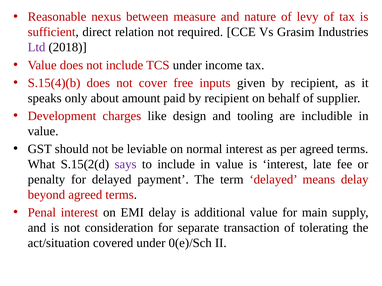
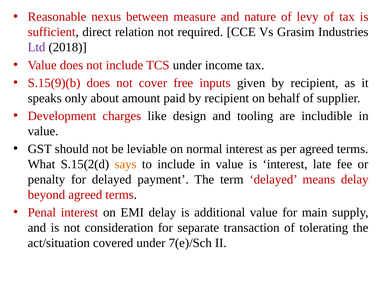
S.15(4)(b: S.15(4)(b -> S.15(9)(b (54, 83)
says colour: purple -> orange (126, 164)
0(e)/Sch: 0(e)/Sch -> 7(e)/Sch (190, 243)
